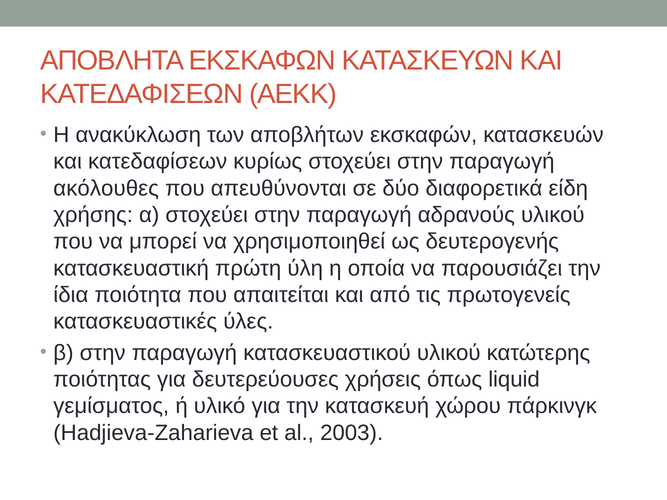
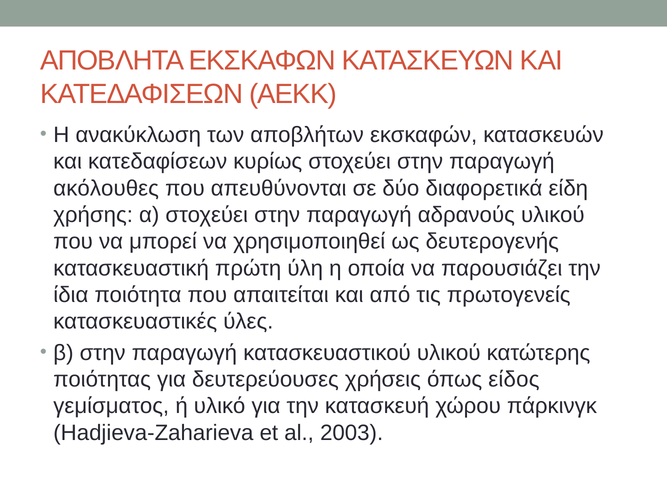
liquid: liquid -> είδος (514, 380)
